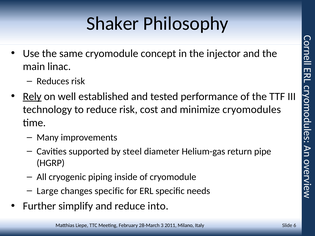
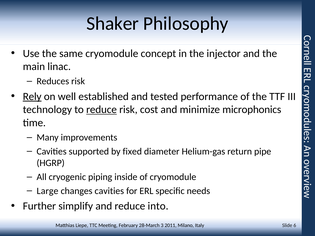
reduce underline: none -> present (102, 110)
cryomodules: cryomodules -> microphonics (252, 110)
steel: steel -> fixed (132, 152)
changes specific: specific -> cavities (109, 191)
